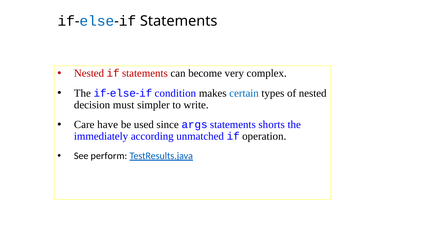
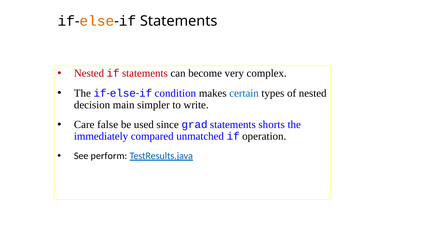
else colour: blue -> orange (97, 21)
must: must -> main (124, 105)
have: have -> false (108, 125)
args: args -> grad (195, 125)
according: according -> compared (152, 136)
